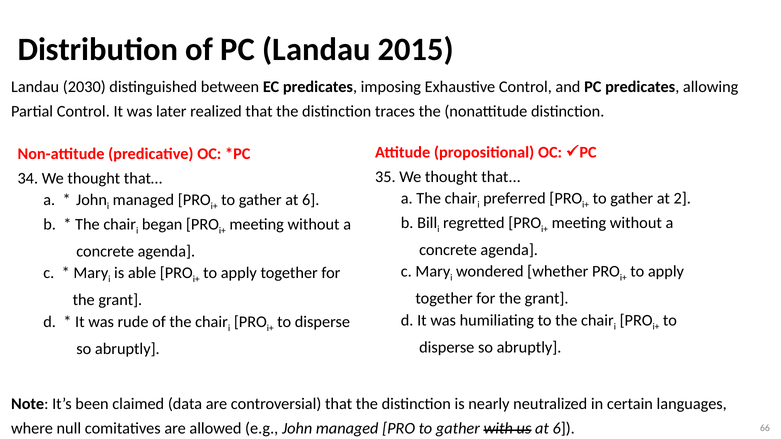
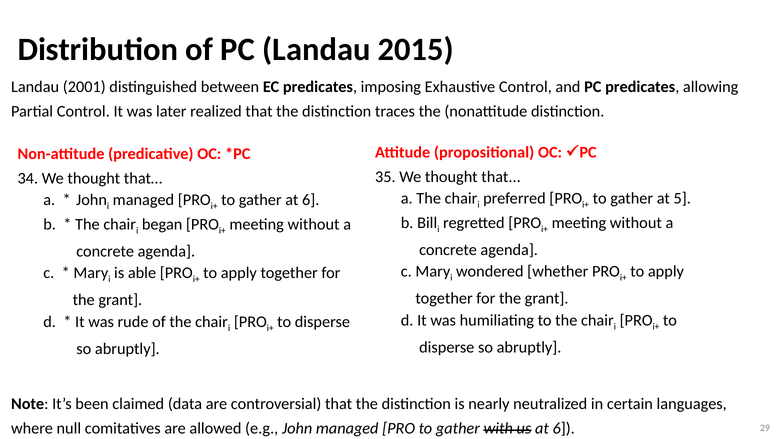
2030: 2030 -> 2001 (84, 87)
2: 2 -> 5 (682, 199)
66: 66 -> 29 (765, 428)
